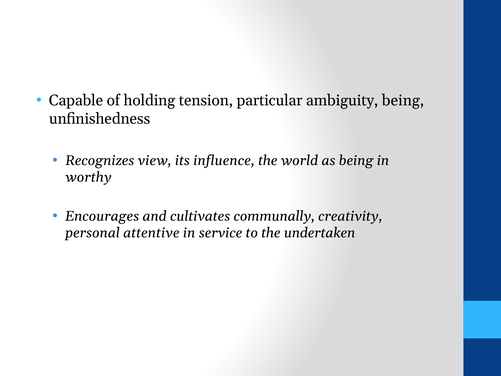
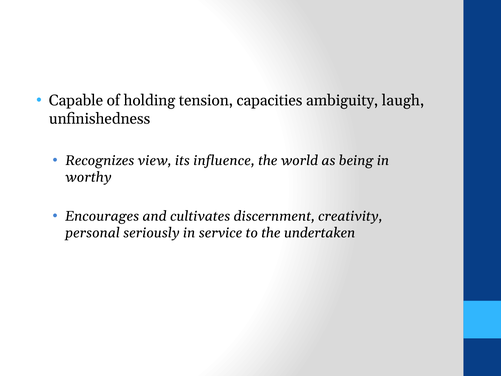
particular: particular -> capacities (270, 100)
ambiguity being: being -> laugh (403, 100)
communally: communally -> discernment (274, 216)
attentive: attentive -> seriously (151, 233)
